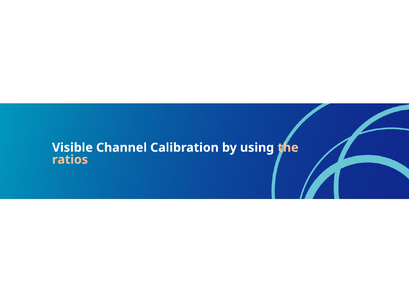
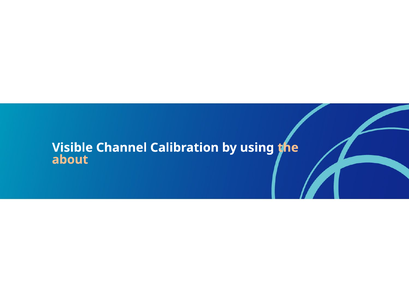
ratios: ratios -> about (70, 159)
